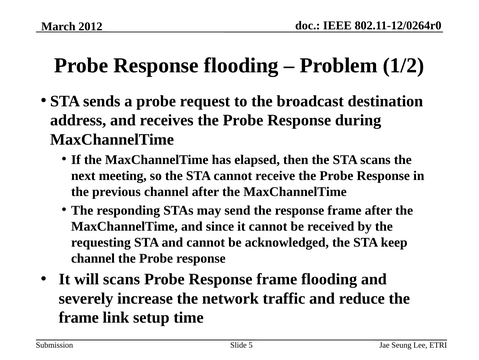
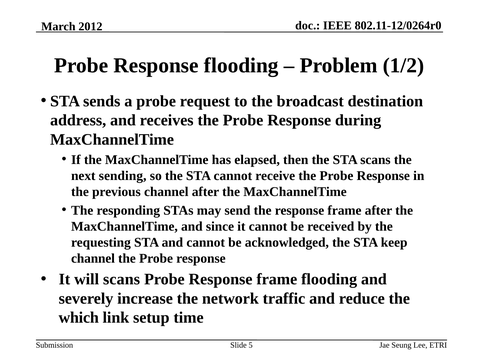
meeting: meeting -> sending (123, 175)
frame: frame -> which (79, 317)
